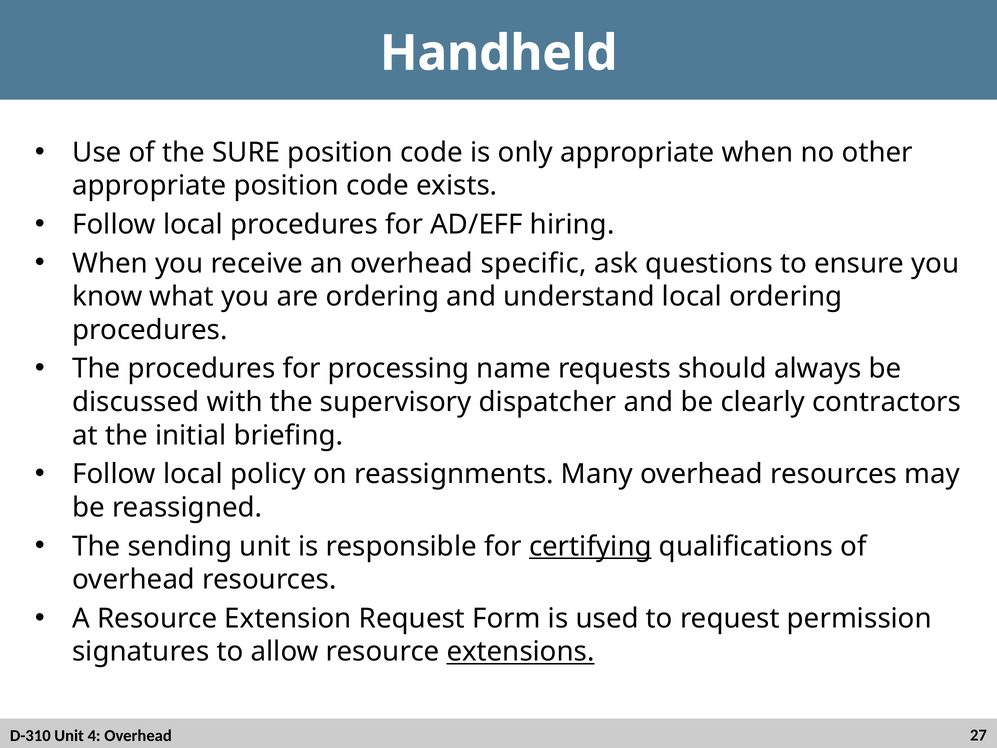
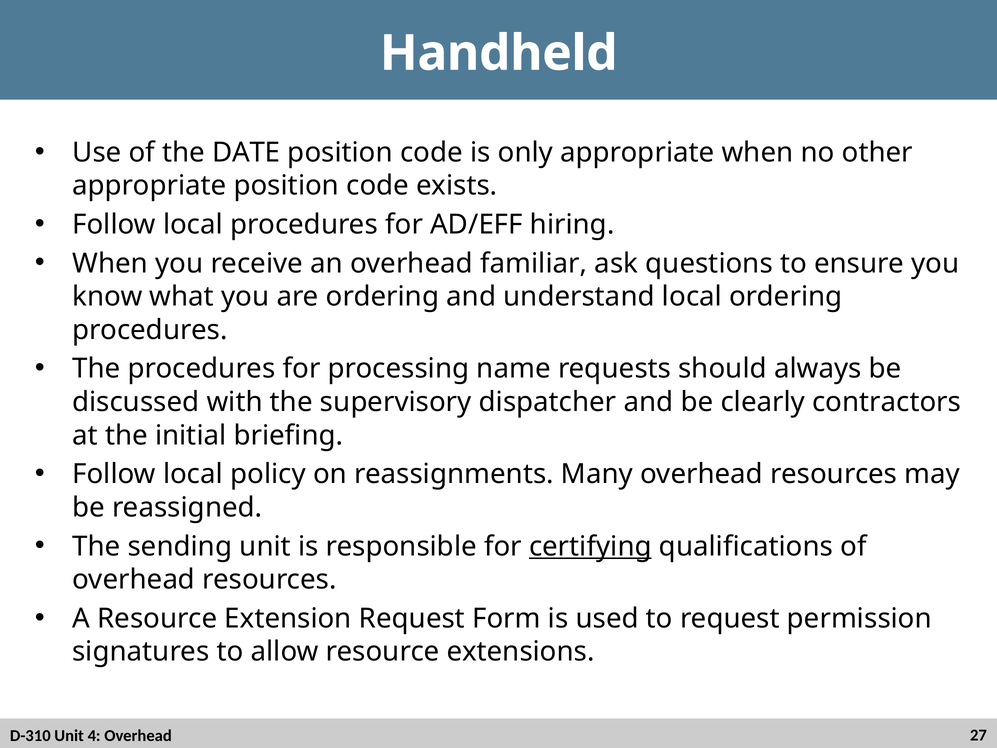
SURE: SURE -> DATE (246, 152)
specific: specific -> familiar (534, 263)
extensions underline: present -> none (521, 652)
